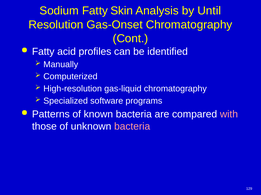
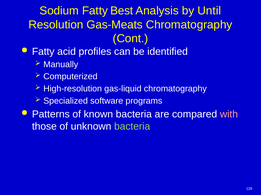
Skin: Skin -> Best (122, 11)
Gas-Onset: Gas-Onset -> Gas-Meats (115, 25)
bacteria colour: pink -> light green (132, 127)
